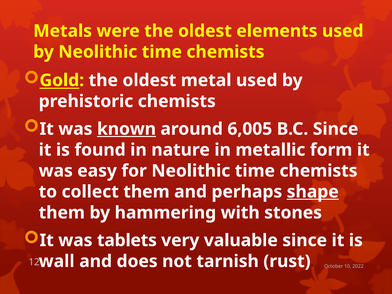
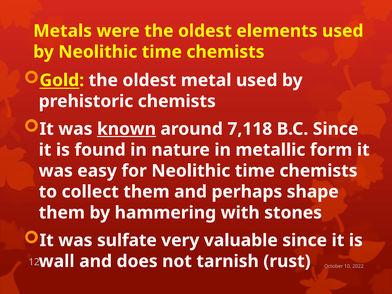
6,005: 6,005 -> 7,118 (250, 129)
shape underline: present -> none (313, 192)
tablets: tablets -> sulfate (127, 240)
